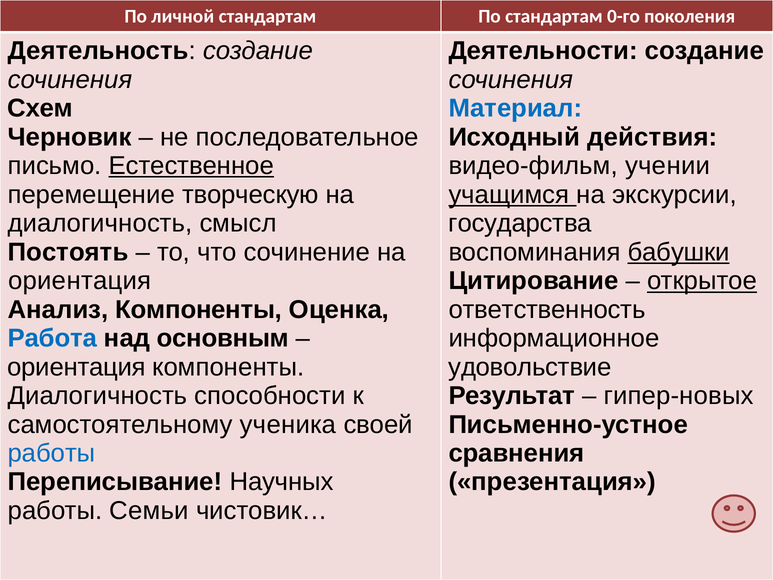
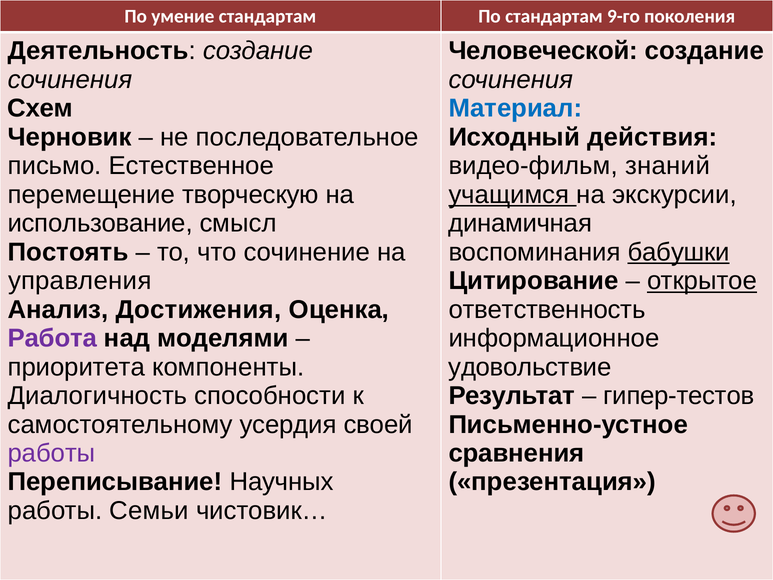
личной: личной -> умение (183, 16)
0-го: 0-го -> 9-го (623, 16)
Деятельности: Деятельности -> Человеческой (543, 51)
Естественное underline: present -> none (191, 166)
учении: учении -> знаний (668, 166)
диалогичность: диалогичность -> использование (100, 223)
государства: государства -> динамичная (520, 223)
ориентация: ориентация -> управления (80, 281)
Анализ Компоненты: Компоненты -> Достижения (199, 309)
Работа colour: blue -> purple (52, 338)
основным: основным -> моделями (223, 338)
ориентация: ориентация -> приоритета (76, 367)
гипер-новых: гипер-новых -> гипер-тестов (679, 396)
ученика: ученика -> усердия (288, 424)
работы colour: blue -> purple (51, 453)
